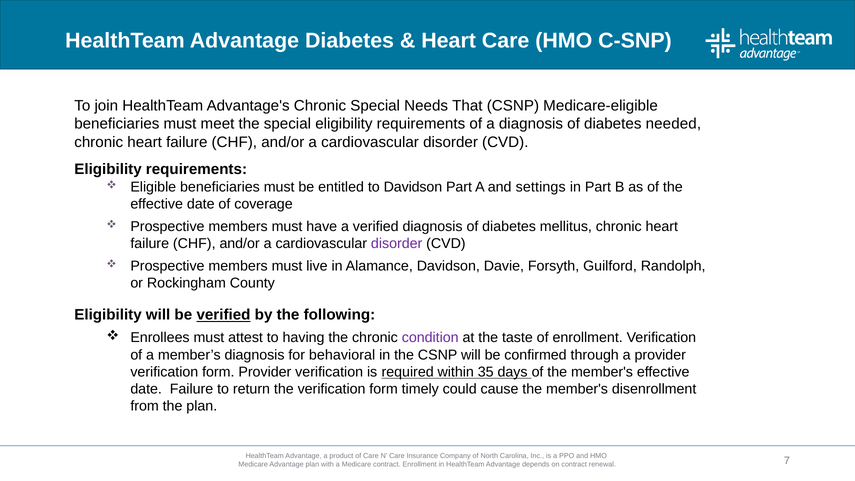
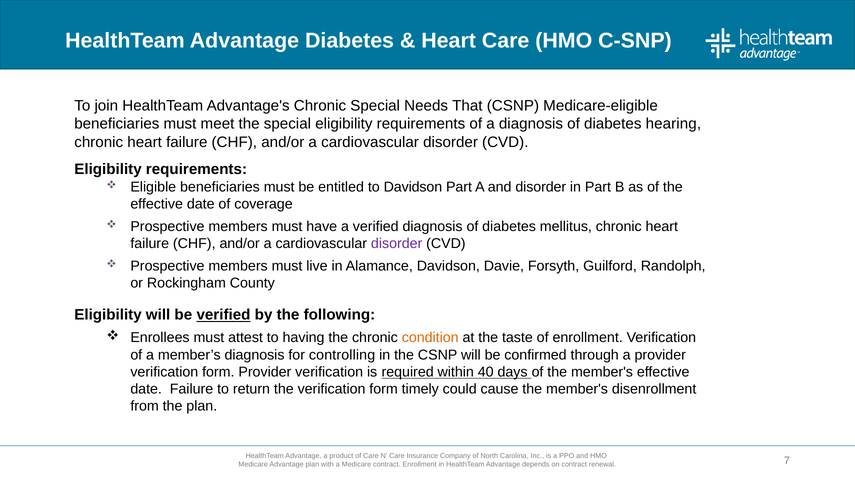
needed: needed -> hearing (673, 124)
and settings: settings -> disorder (541, 187)
condition colour: purple -> orange (430, 338)
behavioral: behavioral -> controlling (342, 355)
35: 35 -> 40 (486, 372)
